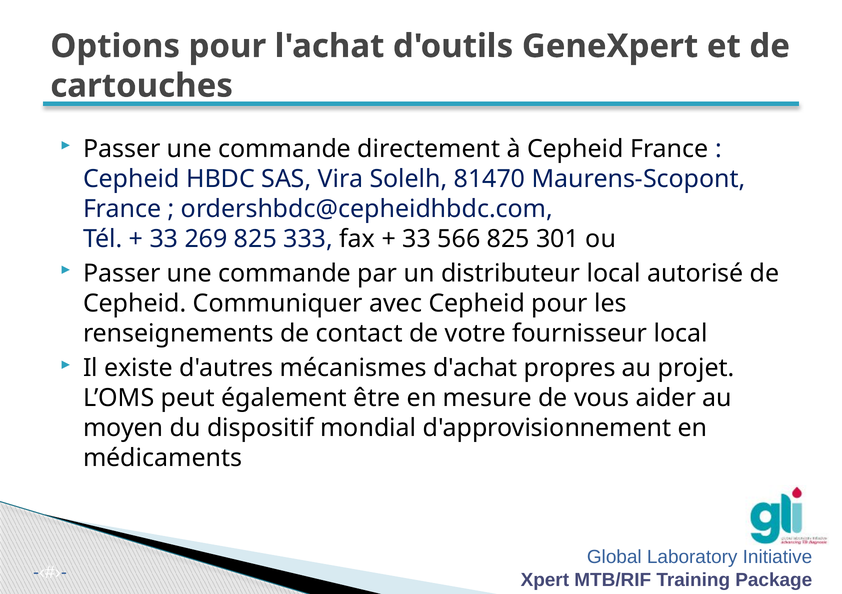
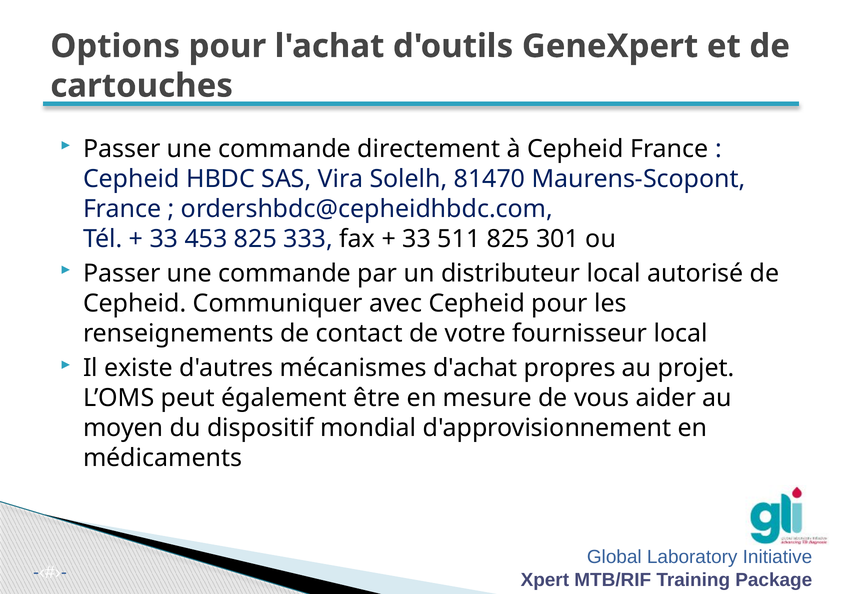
269: 269 -> 453 (206, 239)
566: 566 -> 511 (459, 239)
